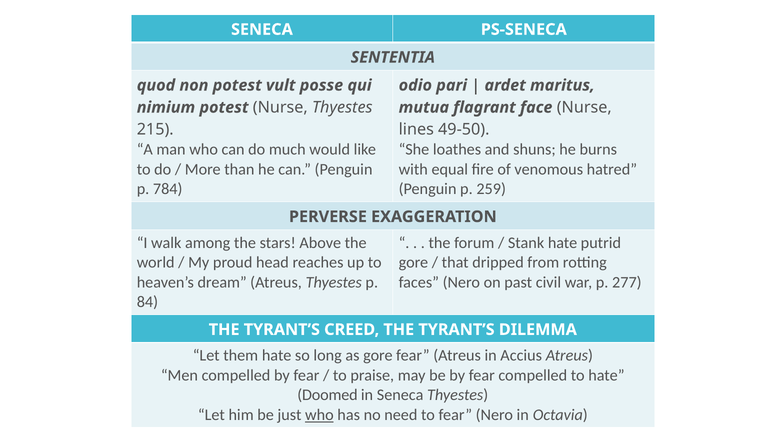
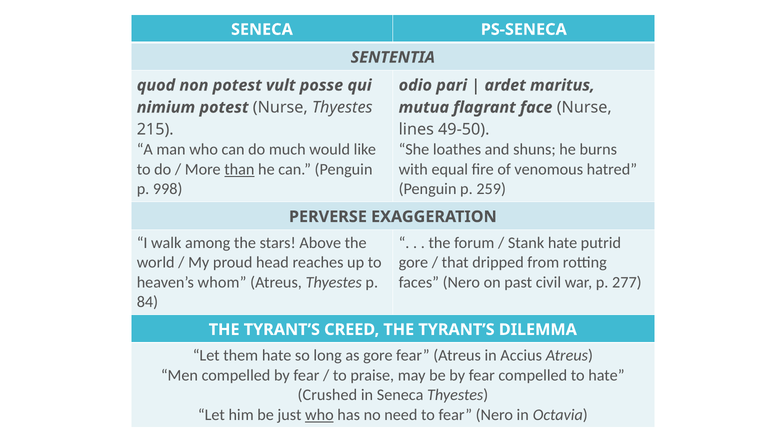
than underline: none -> present (239, 170)
784: 784 -> 998 (168, 189)
dream: dream -> whom (222, 283)
Doomed: Doomed -> Crushed (327, 396)
